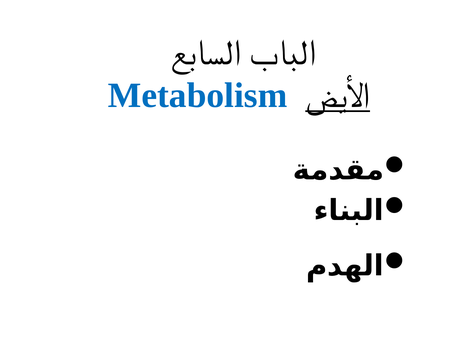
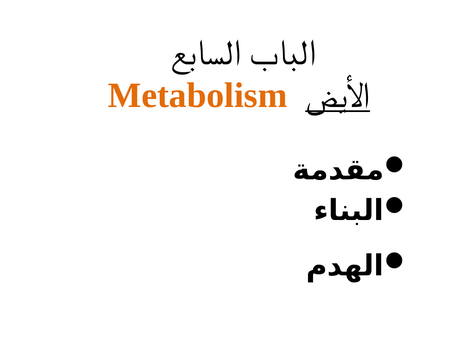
Metabolism colour: blue -> orange (198, 95)
